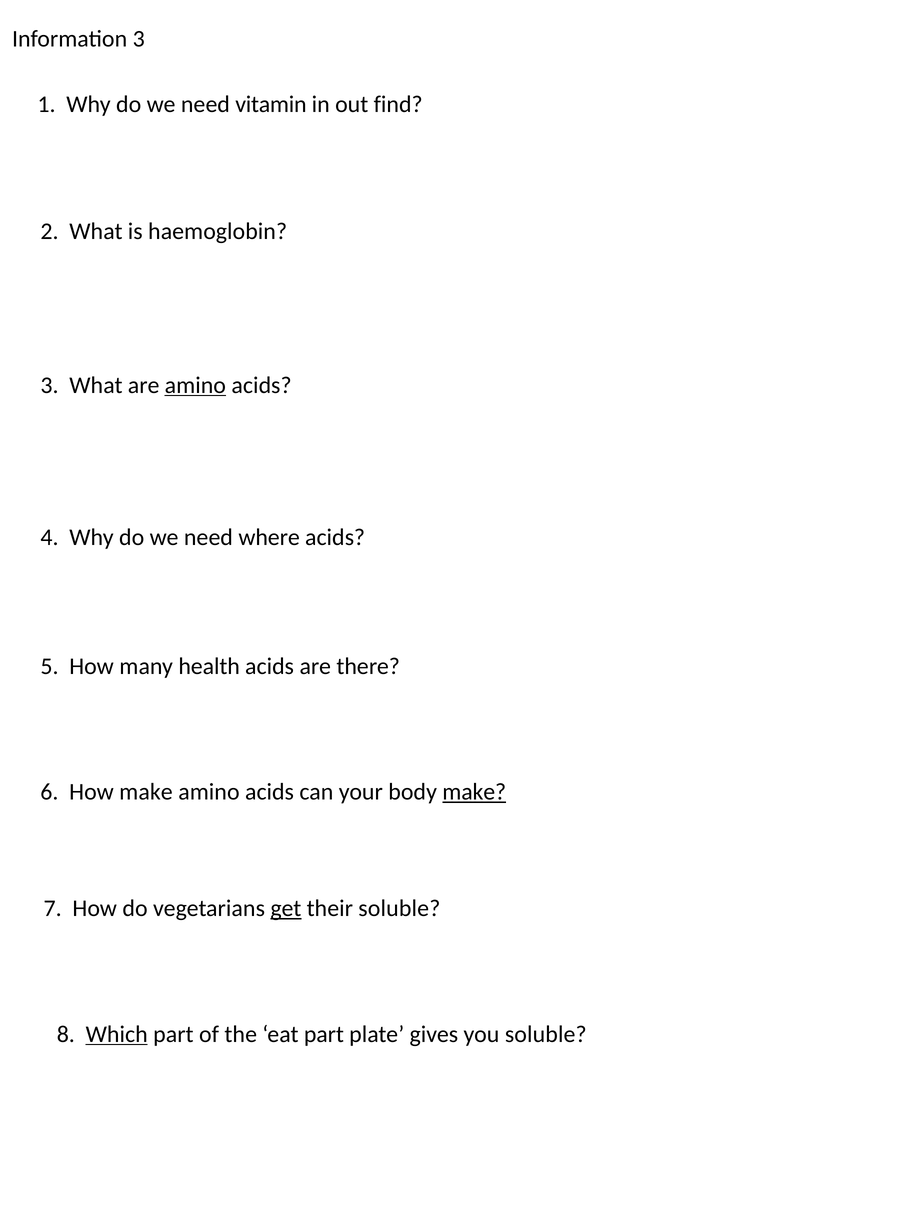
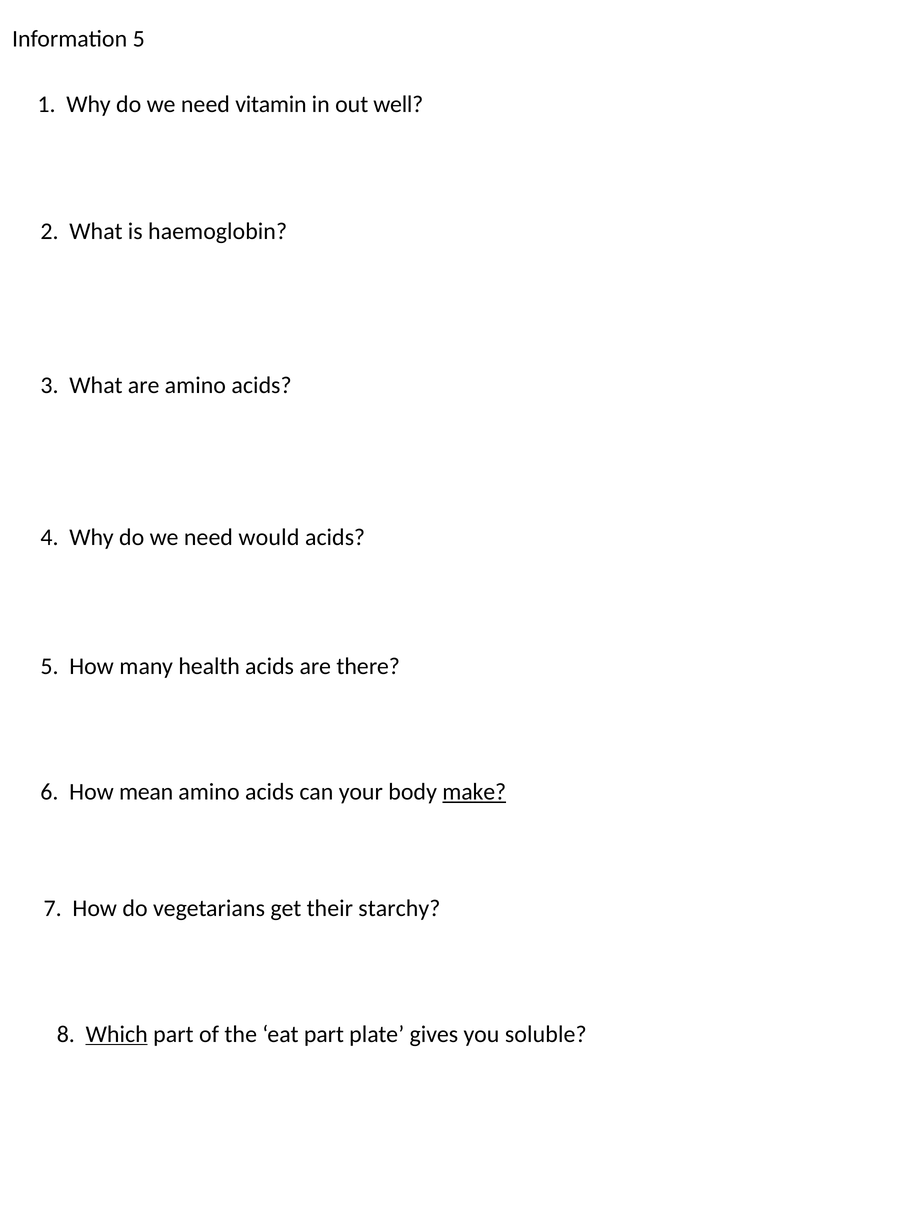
Information 3: 3 -> 5 (139, 39)
find: find -> well (398, 104)
amino underline: present -> none (195, 385)
where: where -> would (269, 537)
How make: make -> mean (146, 792)
get underline: present -> none (286, 908)
their soluble: soluble -> starchy (399, 908)
